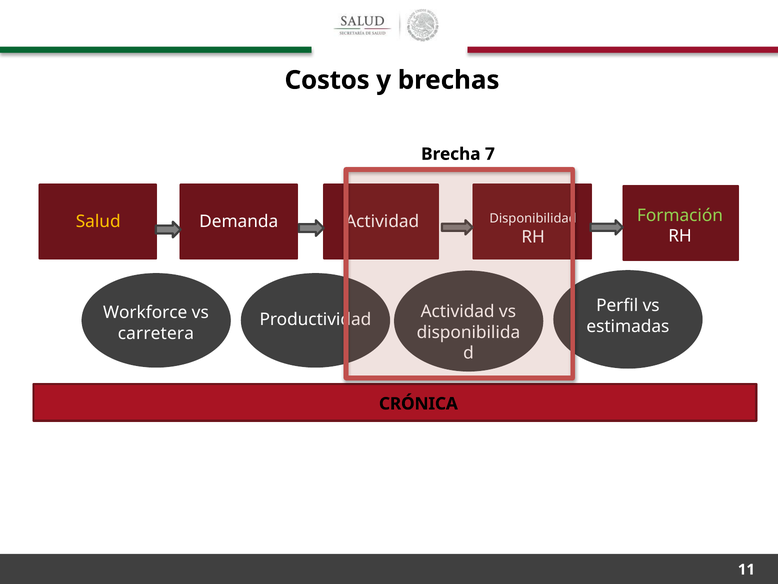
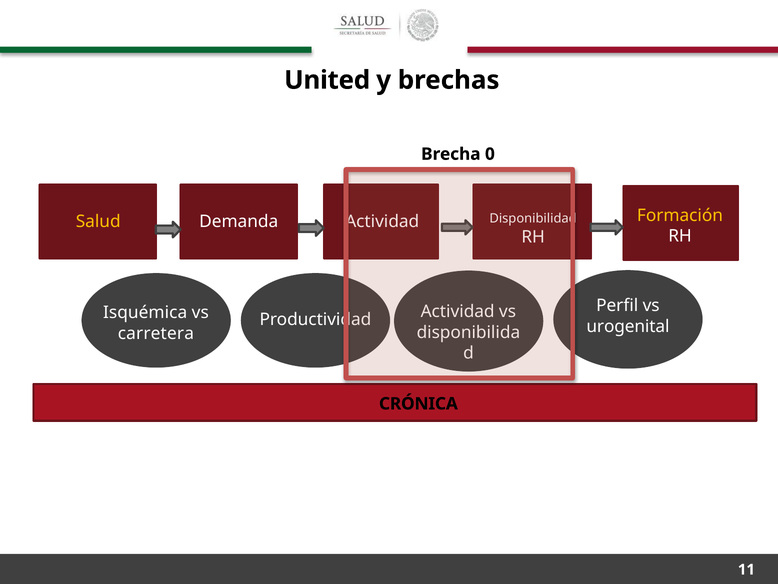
Costos: Costos -> United (327, 80)
7: 7 -> 0 (490, 154)
Formación colour: light green -> yellow (680, 215)
Workforce: Workforce -> Isquémica (145, 313)
estimadas: estimadas -> urogenital (628, 326)
